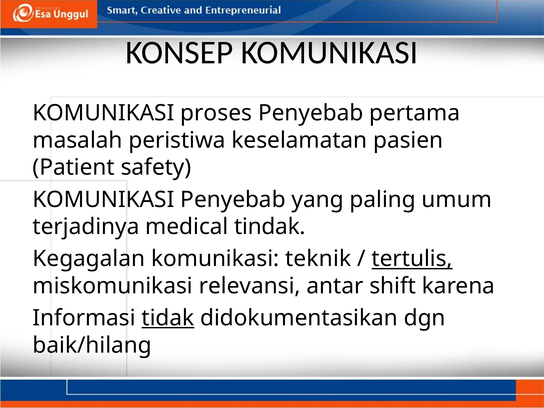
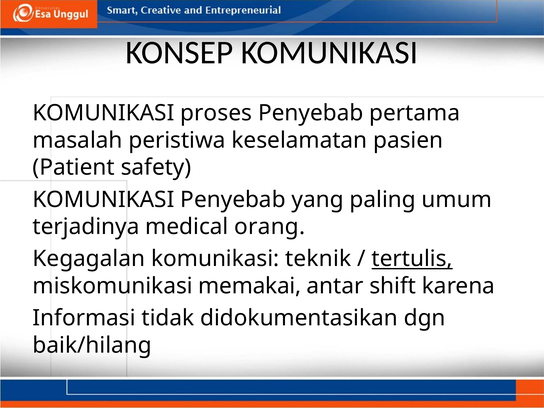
tindak: tindak -> orang (270, 227)
relevansi: relevansi -> memakai (250, 286)
tidak underline: present -> none (168, 318)
